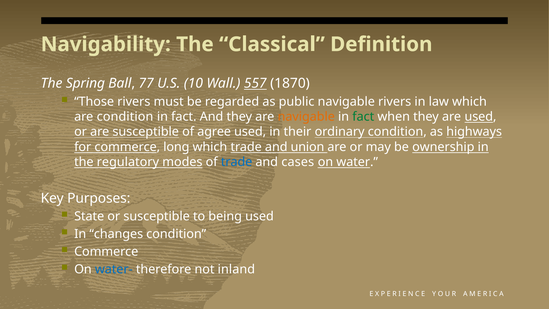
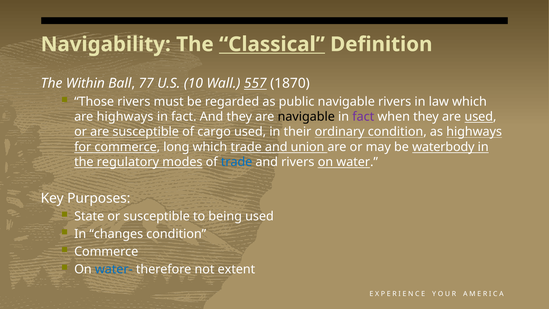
Classical underline: none -> present (272, 44)
Spring: Spring -> Within (85, 83)
are condition: condition -> highways (125, 117)
navigable colour: orange -> black (306, 117)
fact colour: green -> purple (363, 117)
agree: agree -> cargo (214, 132)
ownership: ownership -> waterbody (443, 147)
and cases: cases -> rivers (298, 162)
inland: inland -> extent (236, 269)
